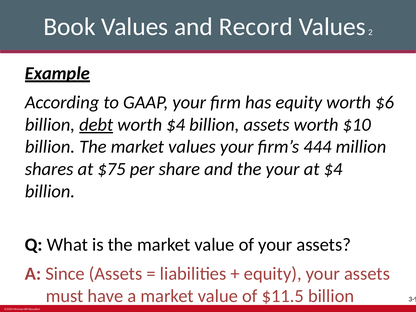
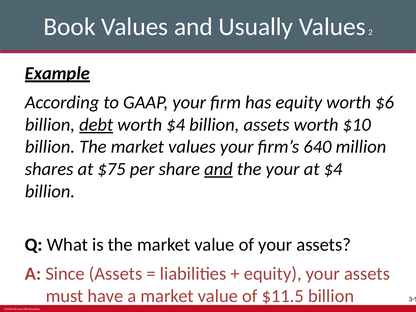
Record: Record -> Usually (256, 27)
444: 444 -> 640 (317, 147)
and underline: none -> present (218, 169)
